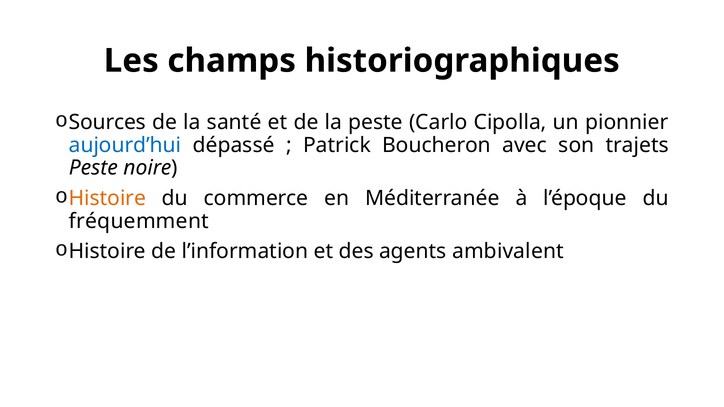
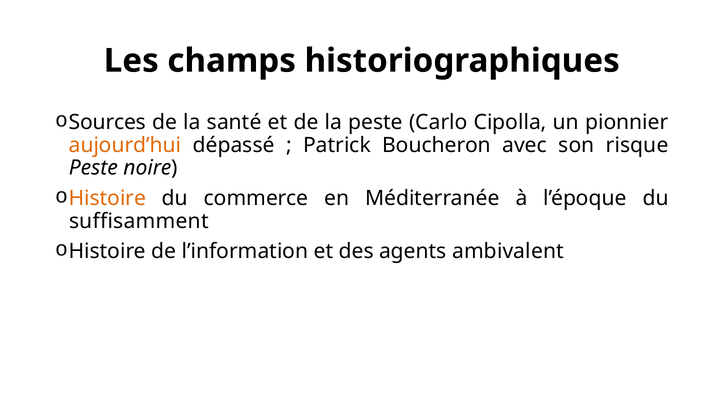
aujourd’hui colour: blue -> orange (125, 145)
trajets: trajets -> risque (637, 145)
fréquemment: fréquemment -> suffisamment (139, 221)
